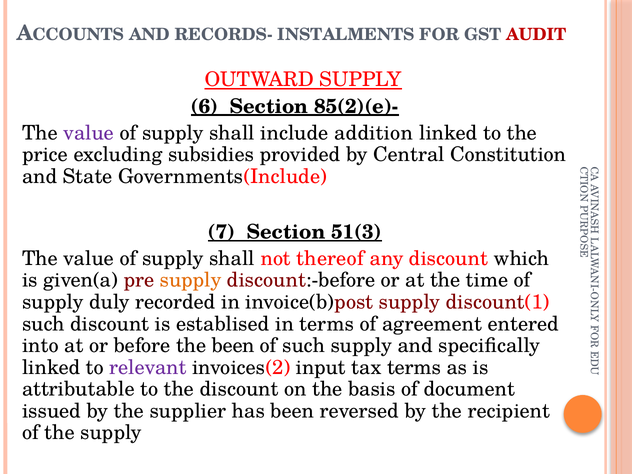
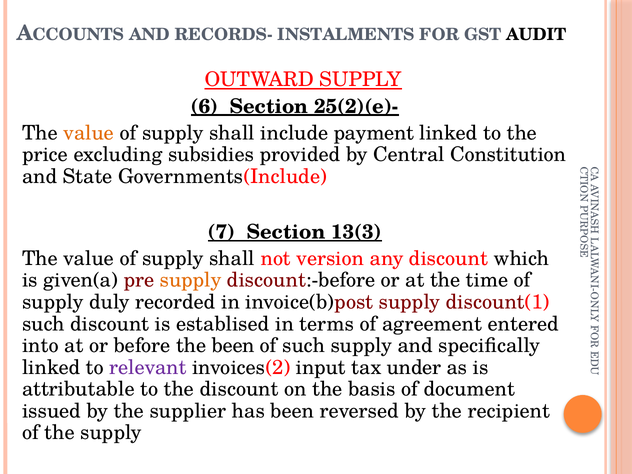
AUDIT colour: red -> black (536, 34)
85(2)(e)-: 85(2)(e)- -> 25(2)(e)- (356, 106)
value colour: purple -> orange (89, 133)
addition: addition -> payment (374, 133)
51(3: 51(3 -> 13(3 (356, 232)
thereof: thereof -> version (330, 258)
tax terms: terms -> under (414, 367)
